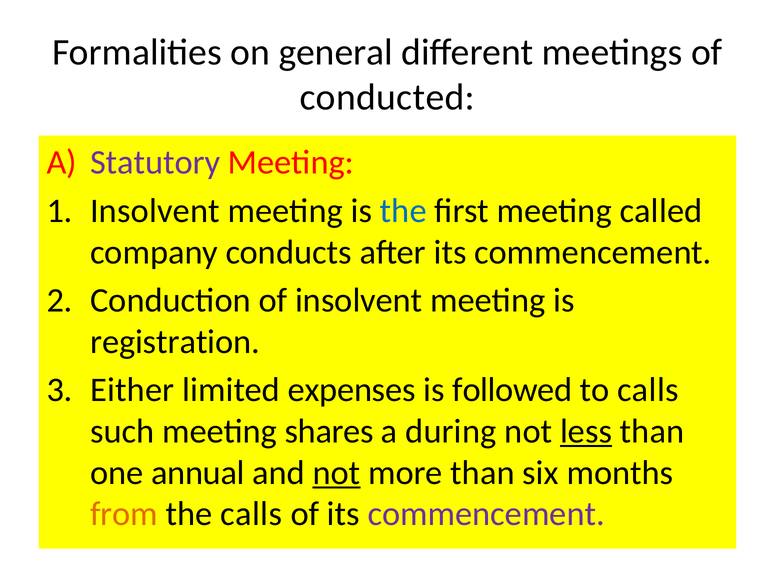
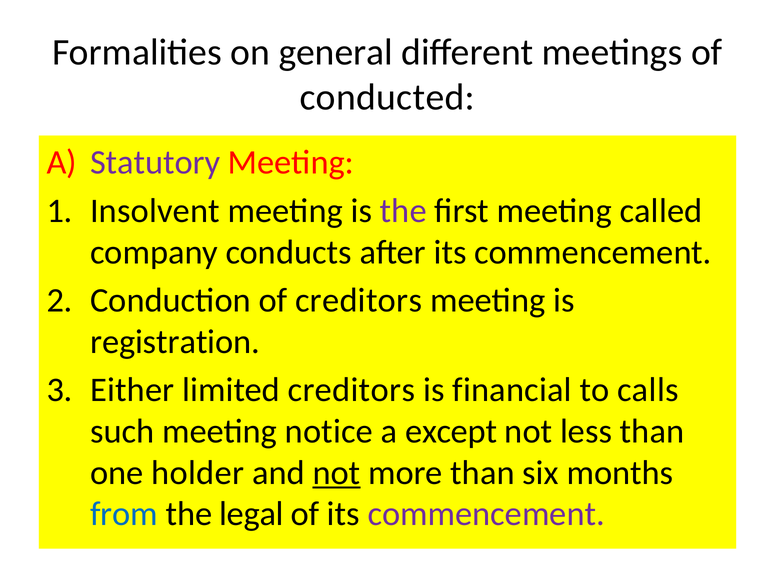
the colour: blue -> purple (403, 211)
of insolvent: insolvent -> creditors (359, 301)
limited expenses: expenses -> creditors (351, 390)
followed: followed -> financial (512, 390)
shares: shares -> notice (329, 432)
during: during -> except (451, 432)
less underline: present -> none (586, 432)
annual: annual -> holder (198, 473)
from colour: orange -> blue (124, 514)
the calls: calls -> legal (252, 514)
